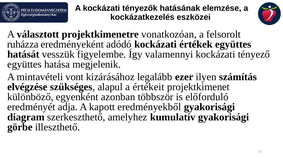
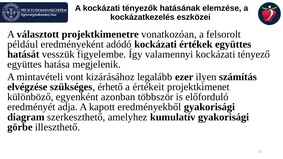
ruházza: ruházza -> például (23, 44)
alapul: alapul -> érhető (110, 87)
